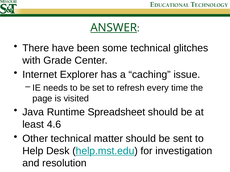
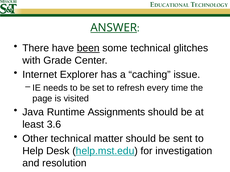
been underline: none -> present (88, 48)
Spreadsheet: Spreadsheet -> Assignments (116, 112)
4.6: 4.6 -> 3.6 (54, 125)
